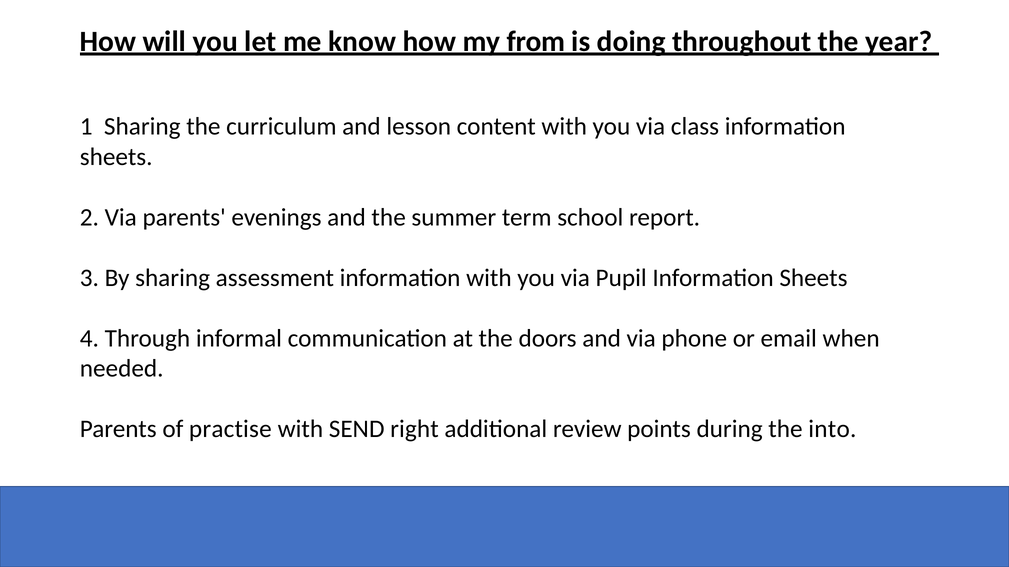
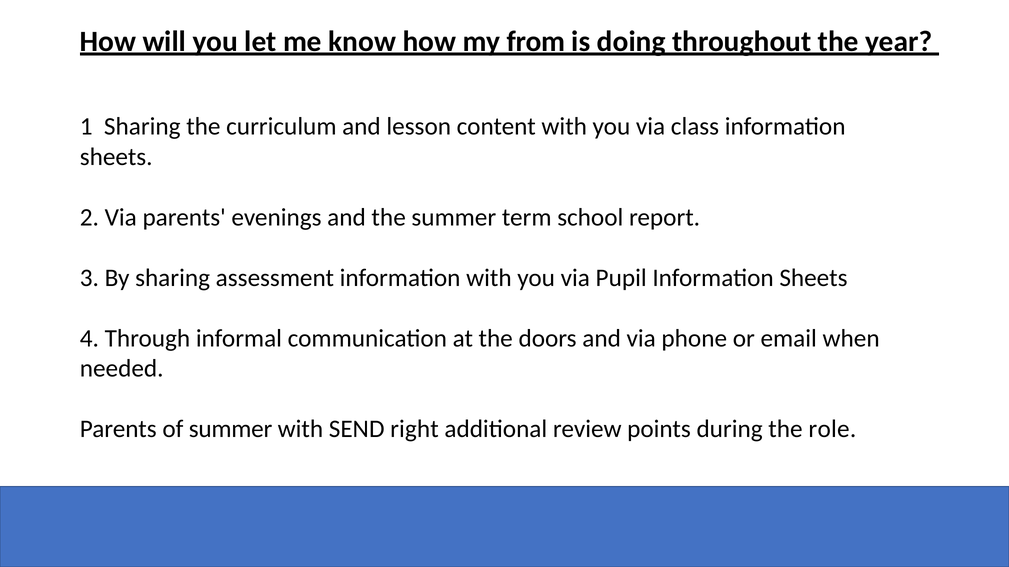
of practise: practise -> summer (231, 429)
into: into -> role (832, 429)
